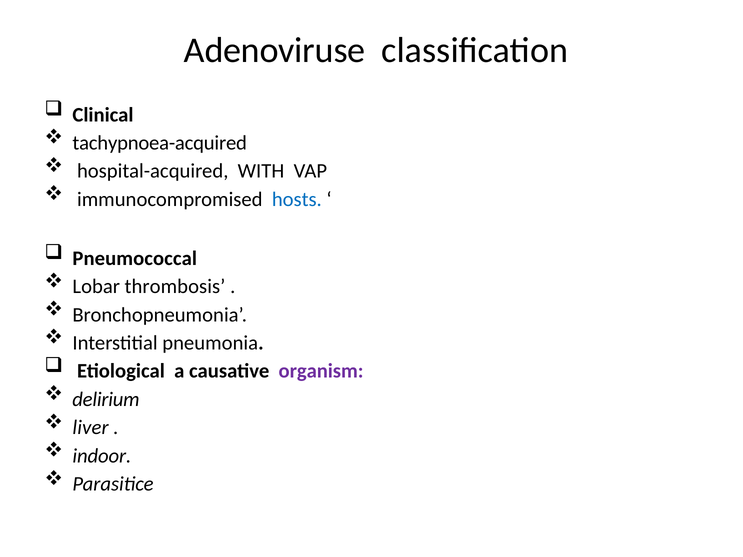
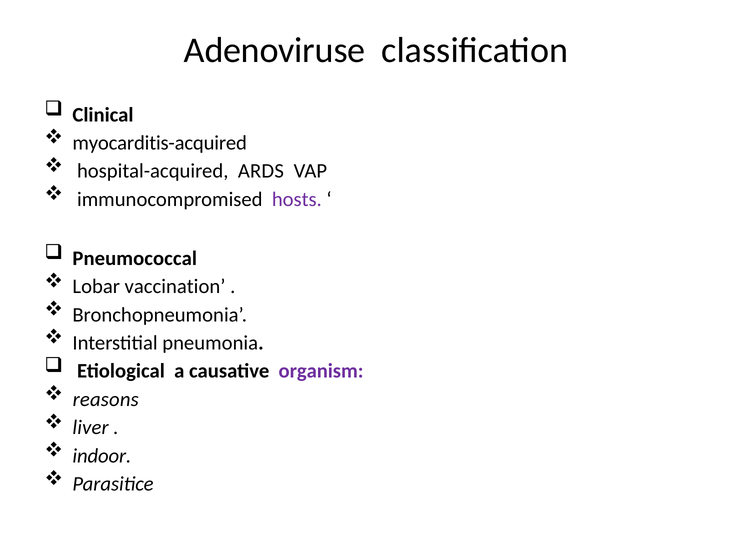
tachypnoea-acquired: tachypnoea-acquired -> myocarditis-acquired (160, 143)
WITH: WITH -> ARDS (261, 171)
hosts colour: blue -> purple (297, 199)
thrombosis: thrombosis -> vaccination (175, 287)
delirium: delirium -> reasons (106, 400)
